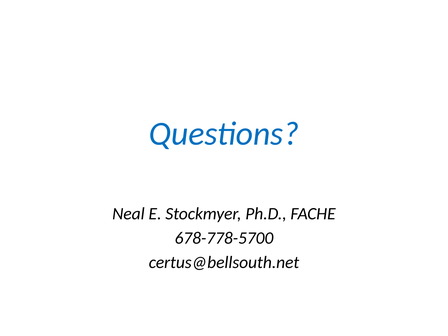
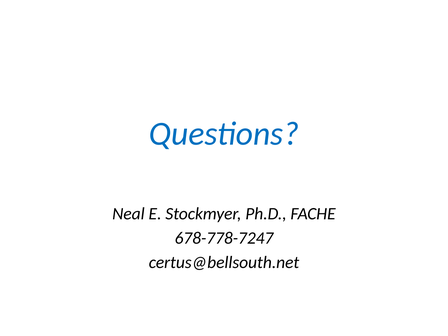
678-778-5700: 678-778-5700 -> 678-778-7247 (224, 238)
